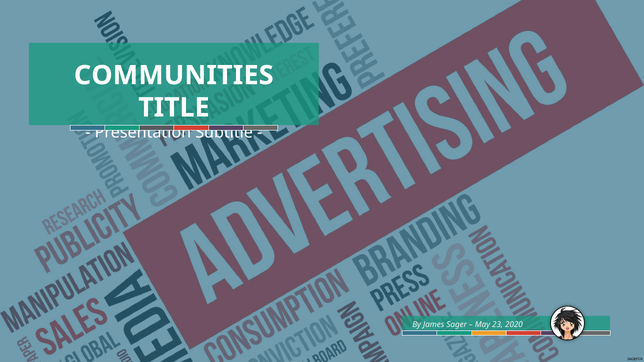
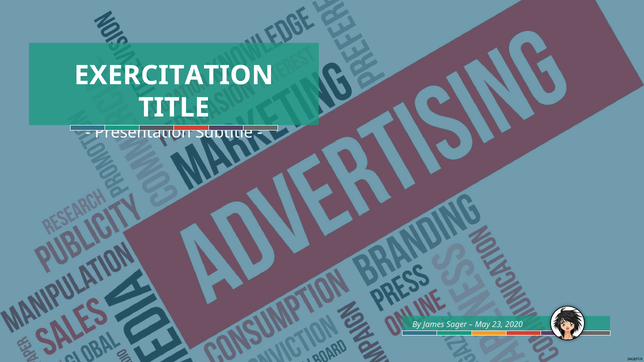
COMMUNITIES: COMMUNITIES -> EXERCITATION (174, 75)
